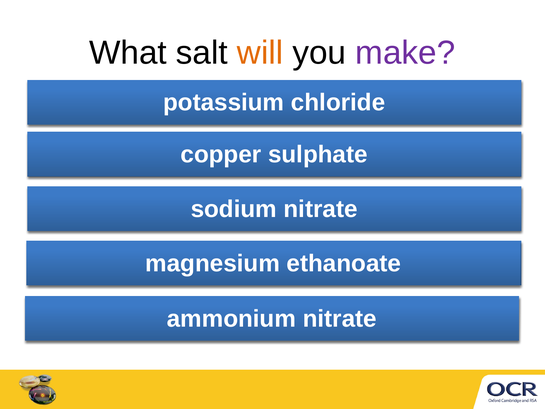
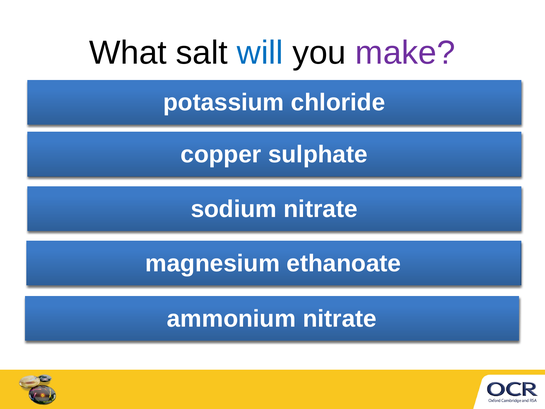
will colour: orange -> blue (260, 53)
